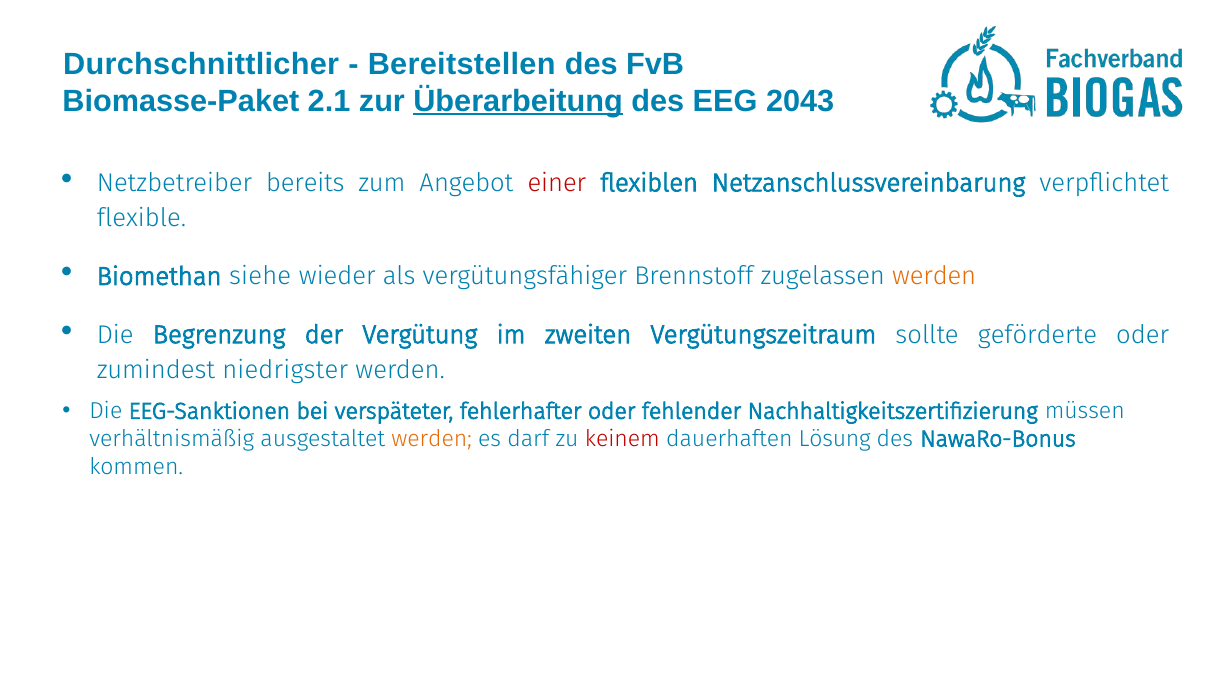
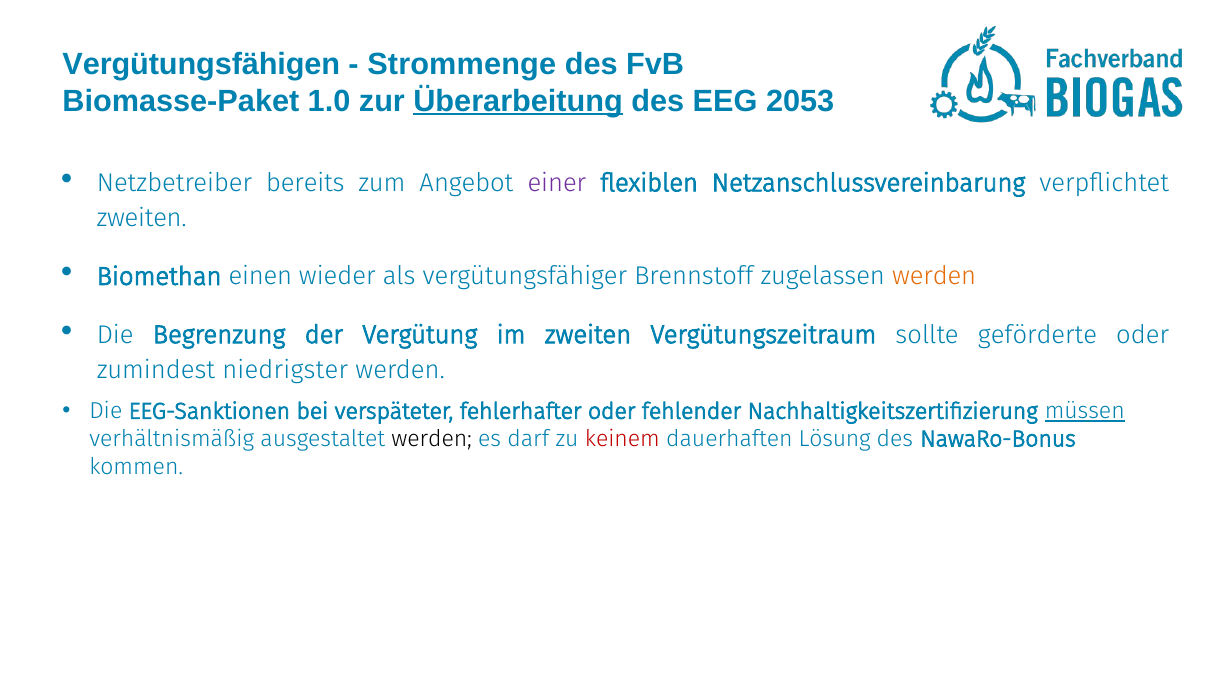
Durchschnittlicher: Durchschnittlicher -> Vergütungsfähigen (201, 64)
Bereitstellen: Bereitstellen -> Strommenge (462, 64)
2.1: 2.1 -> 1.0 (329, 101)
2043: 2043 -> 2053 (800, 101)
einer colour: red -> purple (557, 183)
flexible: flexible -> zweiten (142, 218)
siehe: siehe -> einen (260, 277)
müssen underline: none -> present (1085, 411)
werden colour: orange -> black (432, 439)
